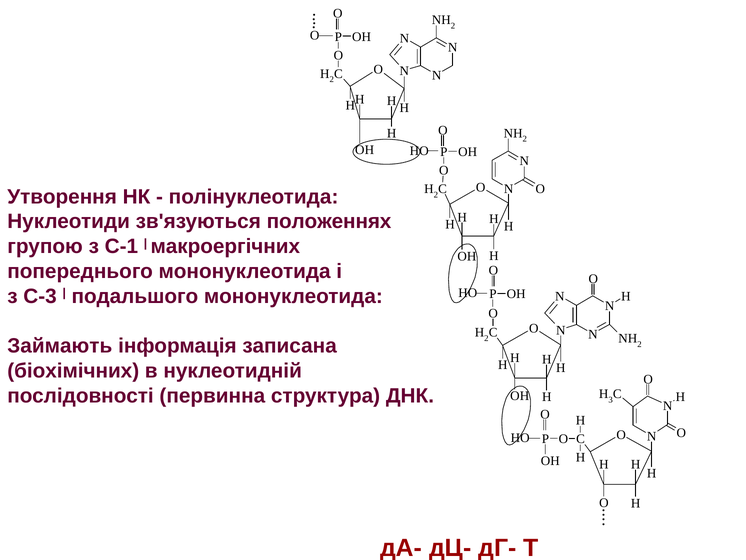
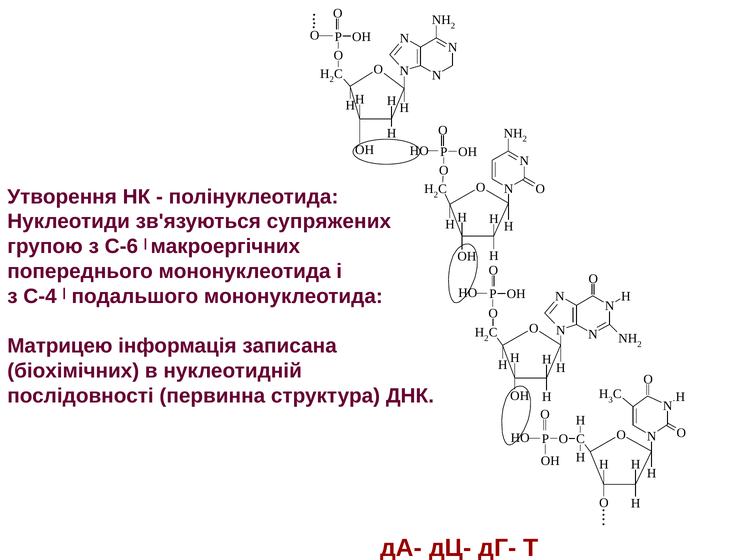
положеннях: положеннях -> супряжених (329, 221)
С-1: С-1 -> С-6 (121, 246)
С-3: С-3 -> С-4 (40, 296)
Займають: Займають -> Матрицею (60, 346)
